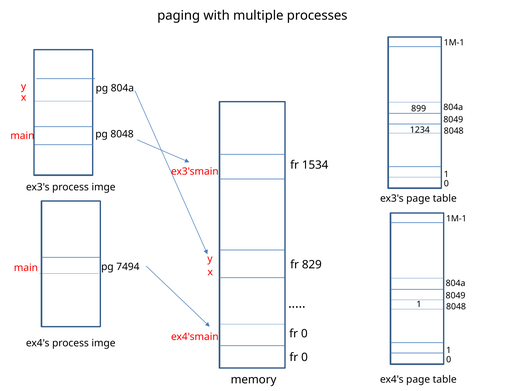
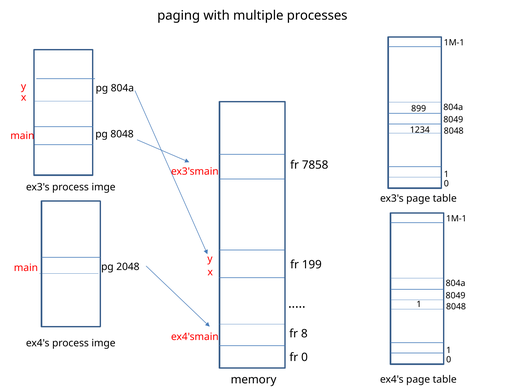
1534: 1534 -> 7858 (315, 165)
7494: 7494 -> 2048 (128, 267)
829: 829 -> 199 (312, 264)
0: 0 -> 8 (304, 333)
